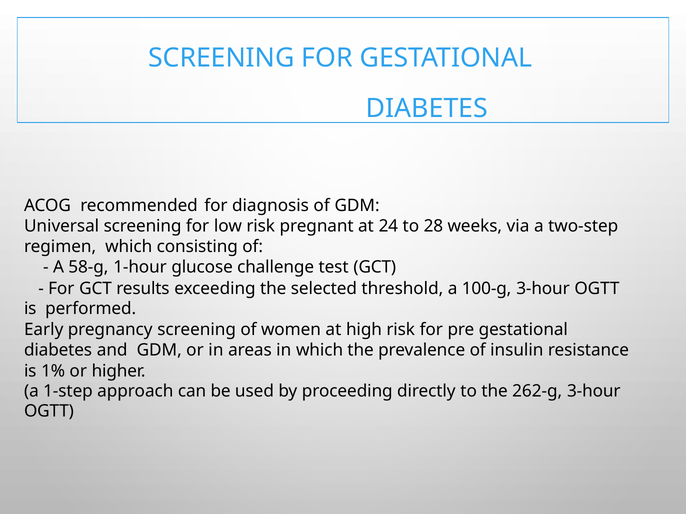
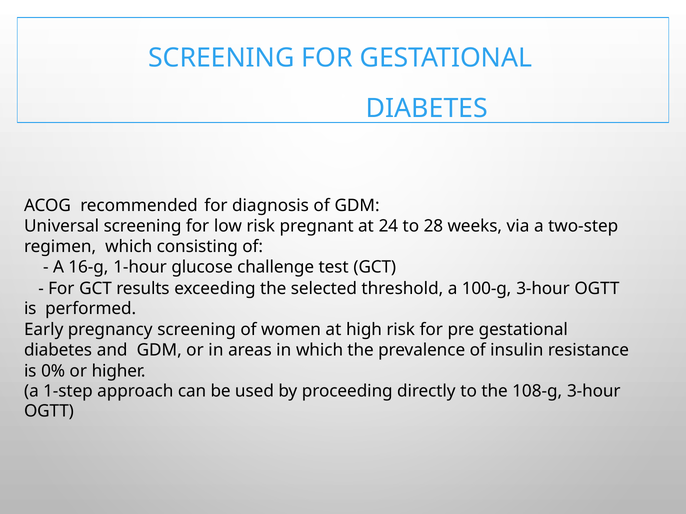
58-g: 58-g -> 16-g (88, 268)
1%: 1% -> 0% (53, 371)
262-g: 262-g -> 108-g (537, 391)
